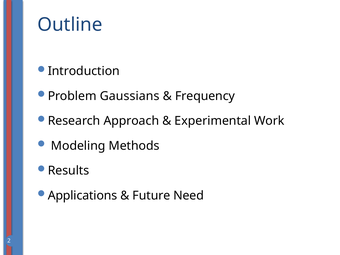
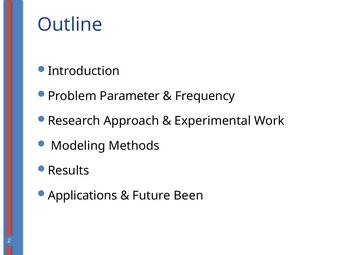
Gaussians: Gaussians -> Parameter (130, 96)
Need: Need -> Been (189, 196)
